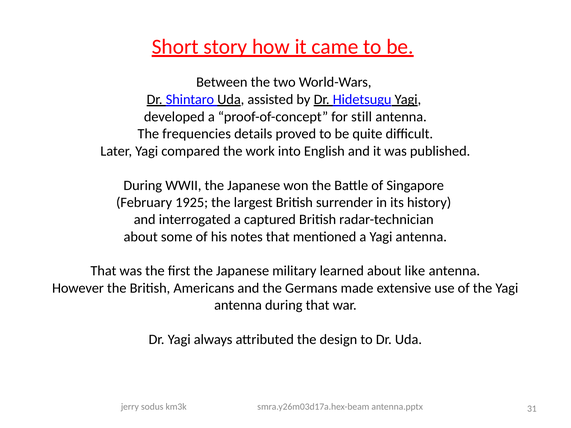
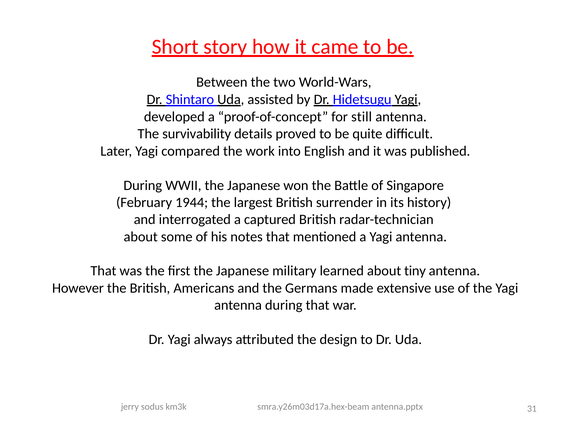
frequencies: frequencies -> survivability (197, 134)
1925: 1925 -> 1944 (192, 203)
like: like -> tiny (415, 271)
